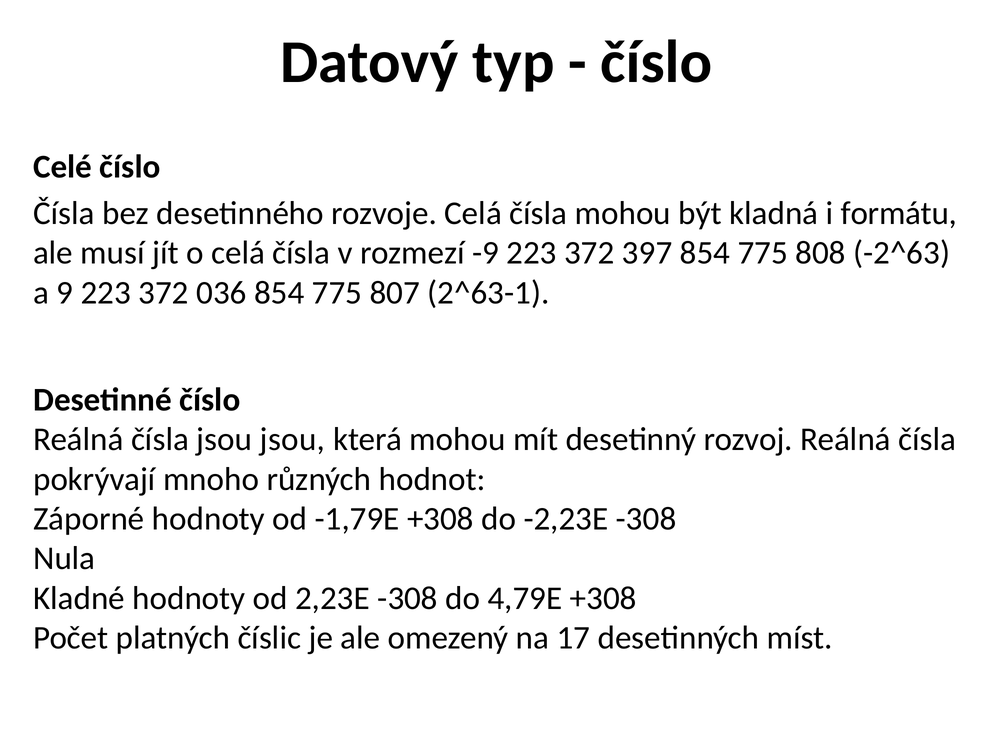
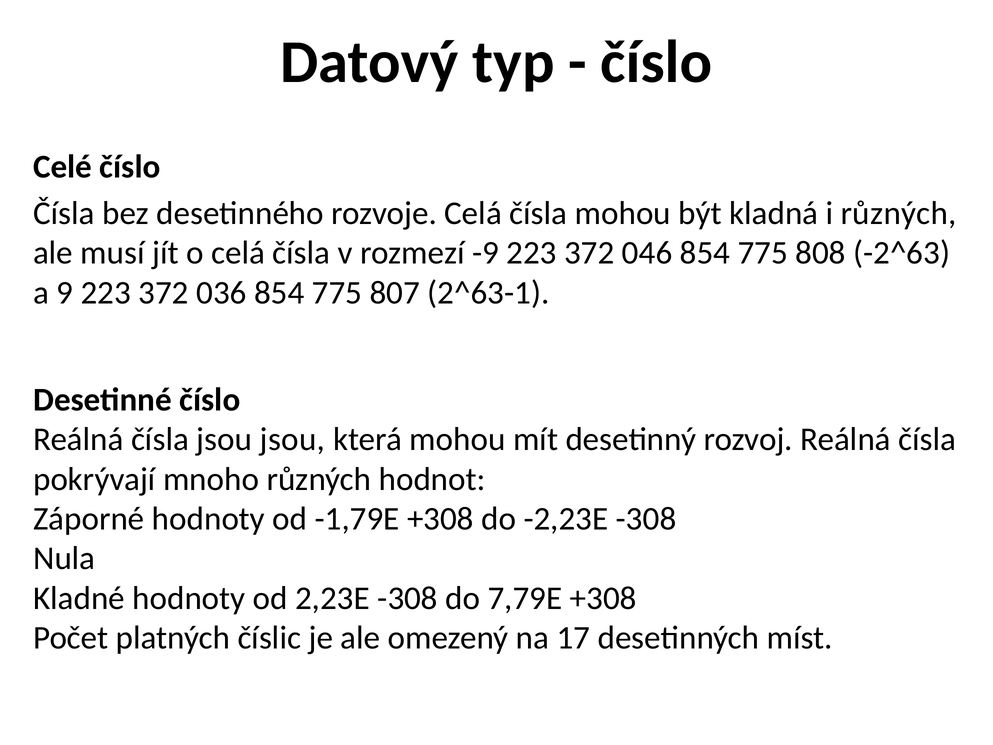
i formátu: formátu -> různých (899, 213)
397: 397 -> 046 (647, 253)
4,79E: 4,79E -> 7,79E (525, 598)
